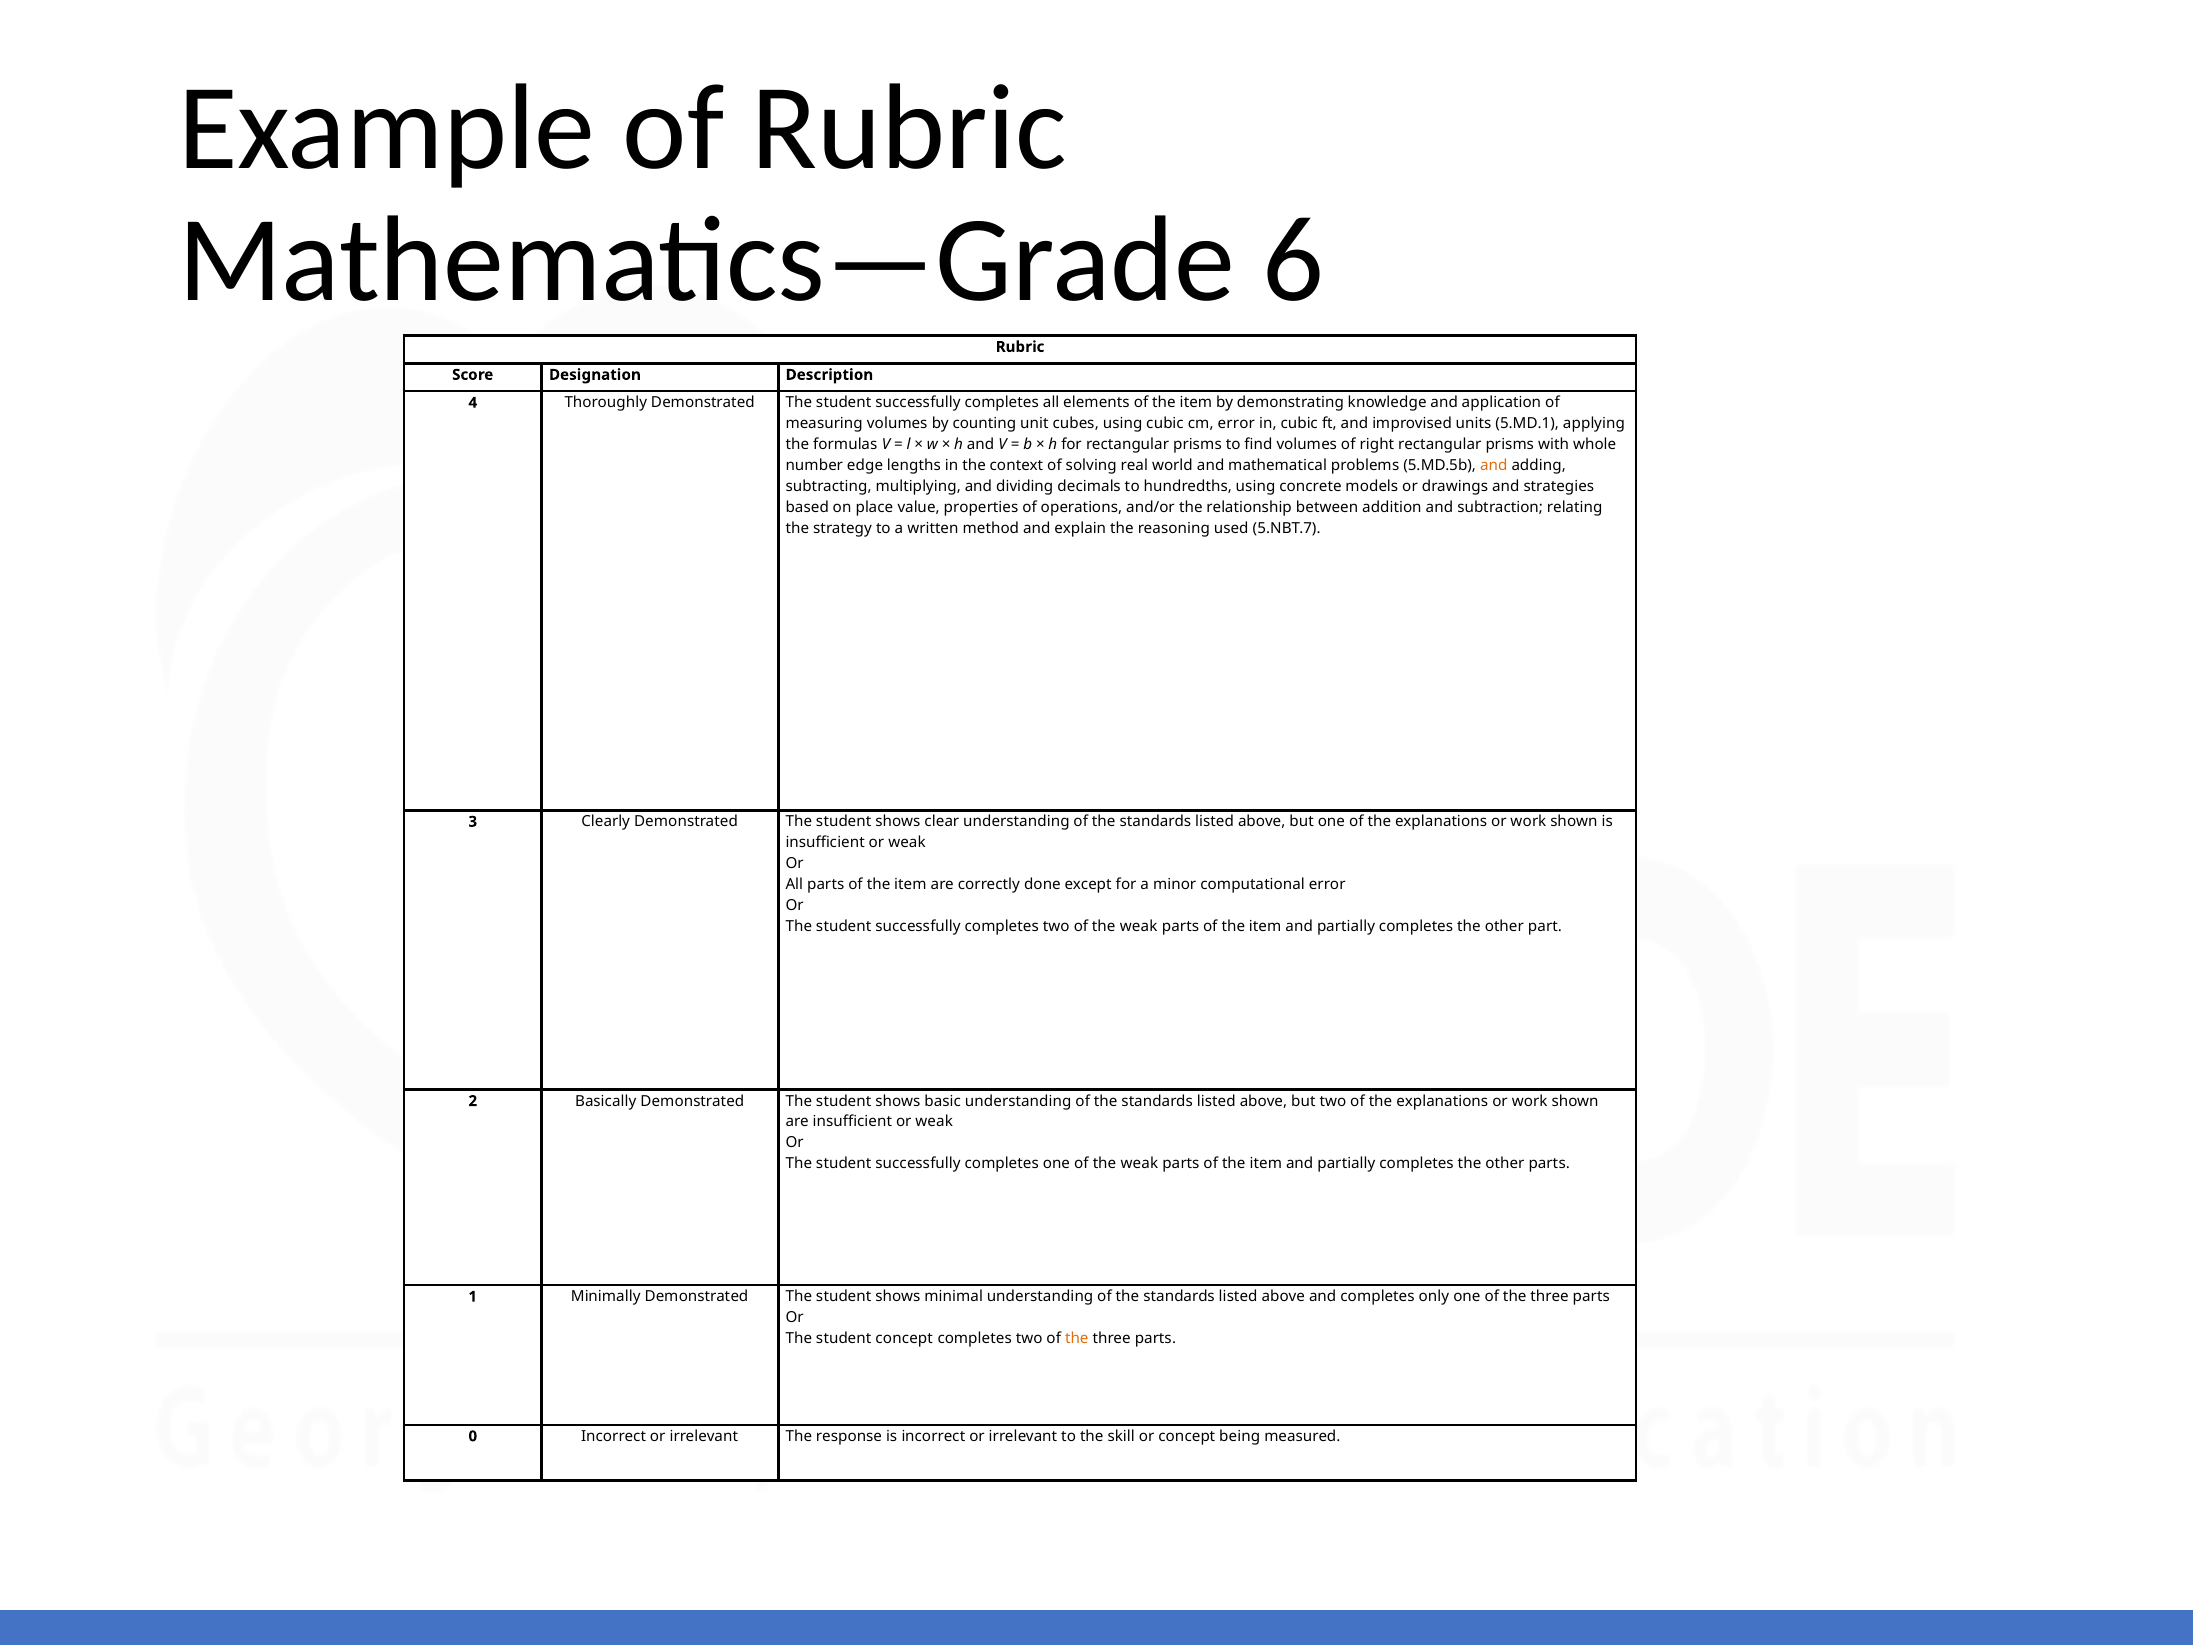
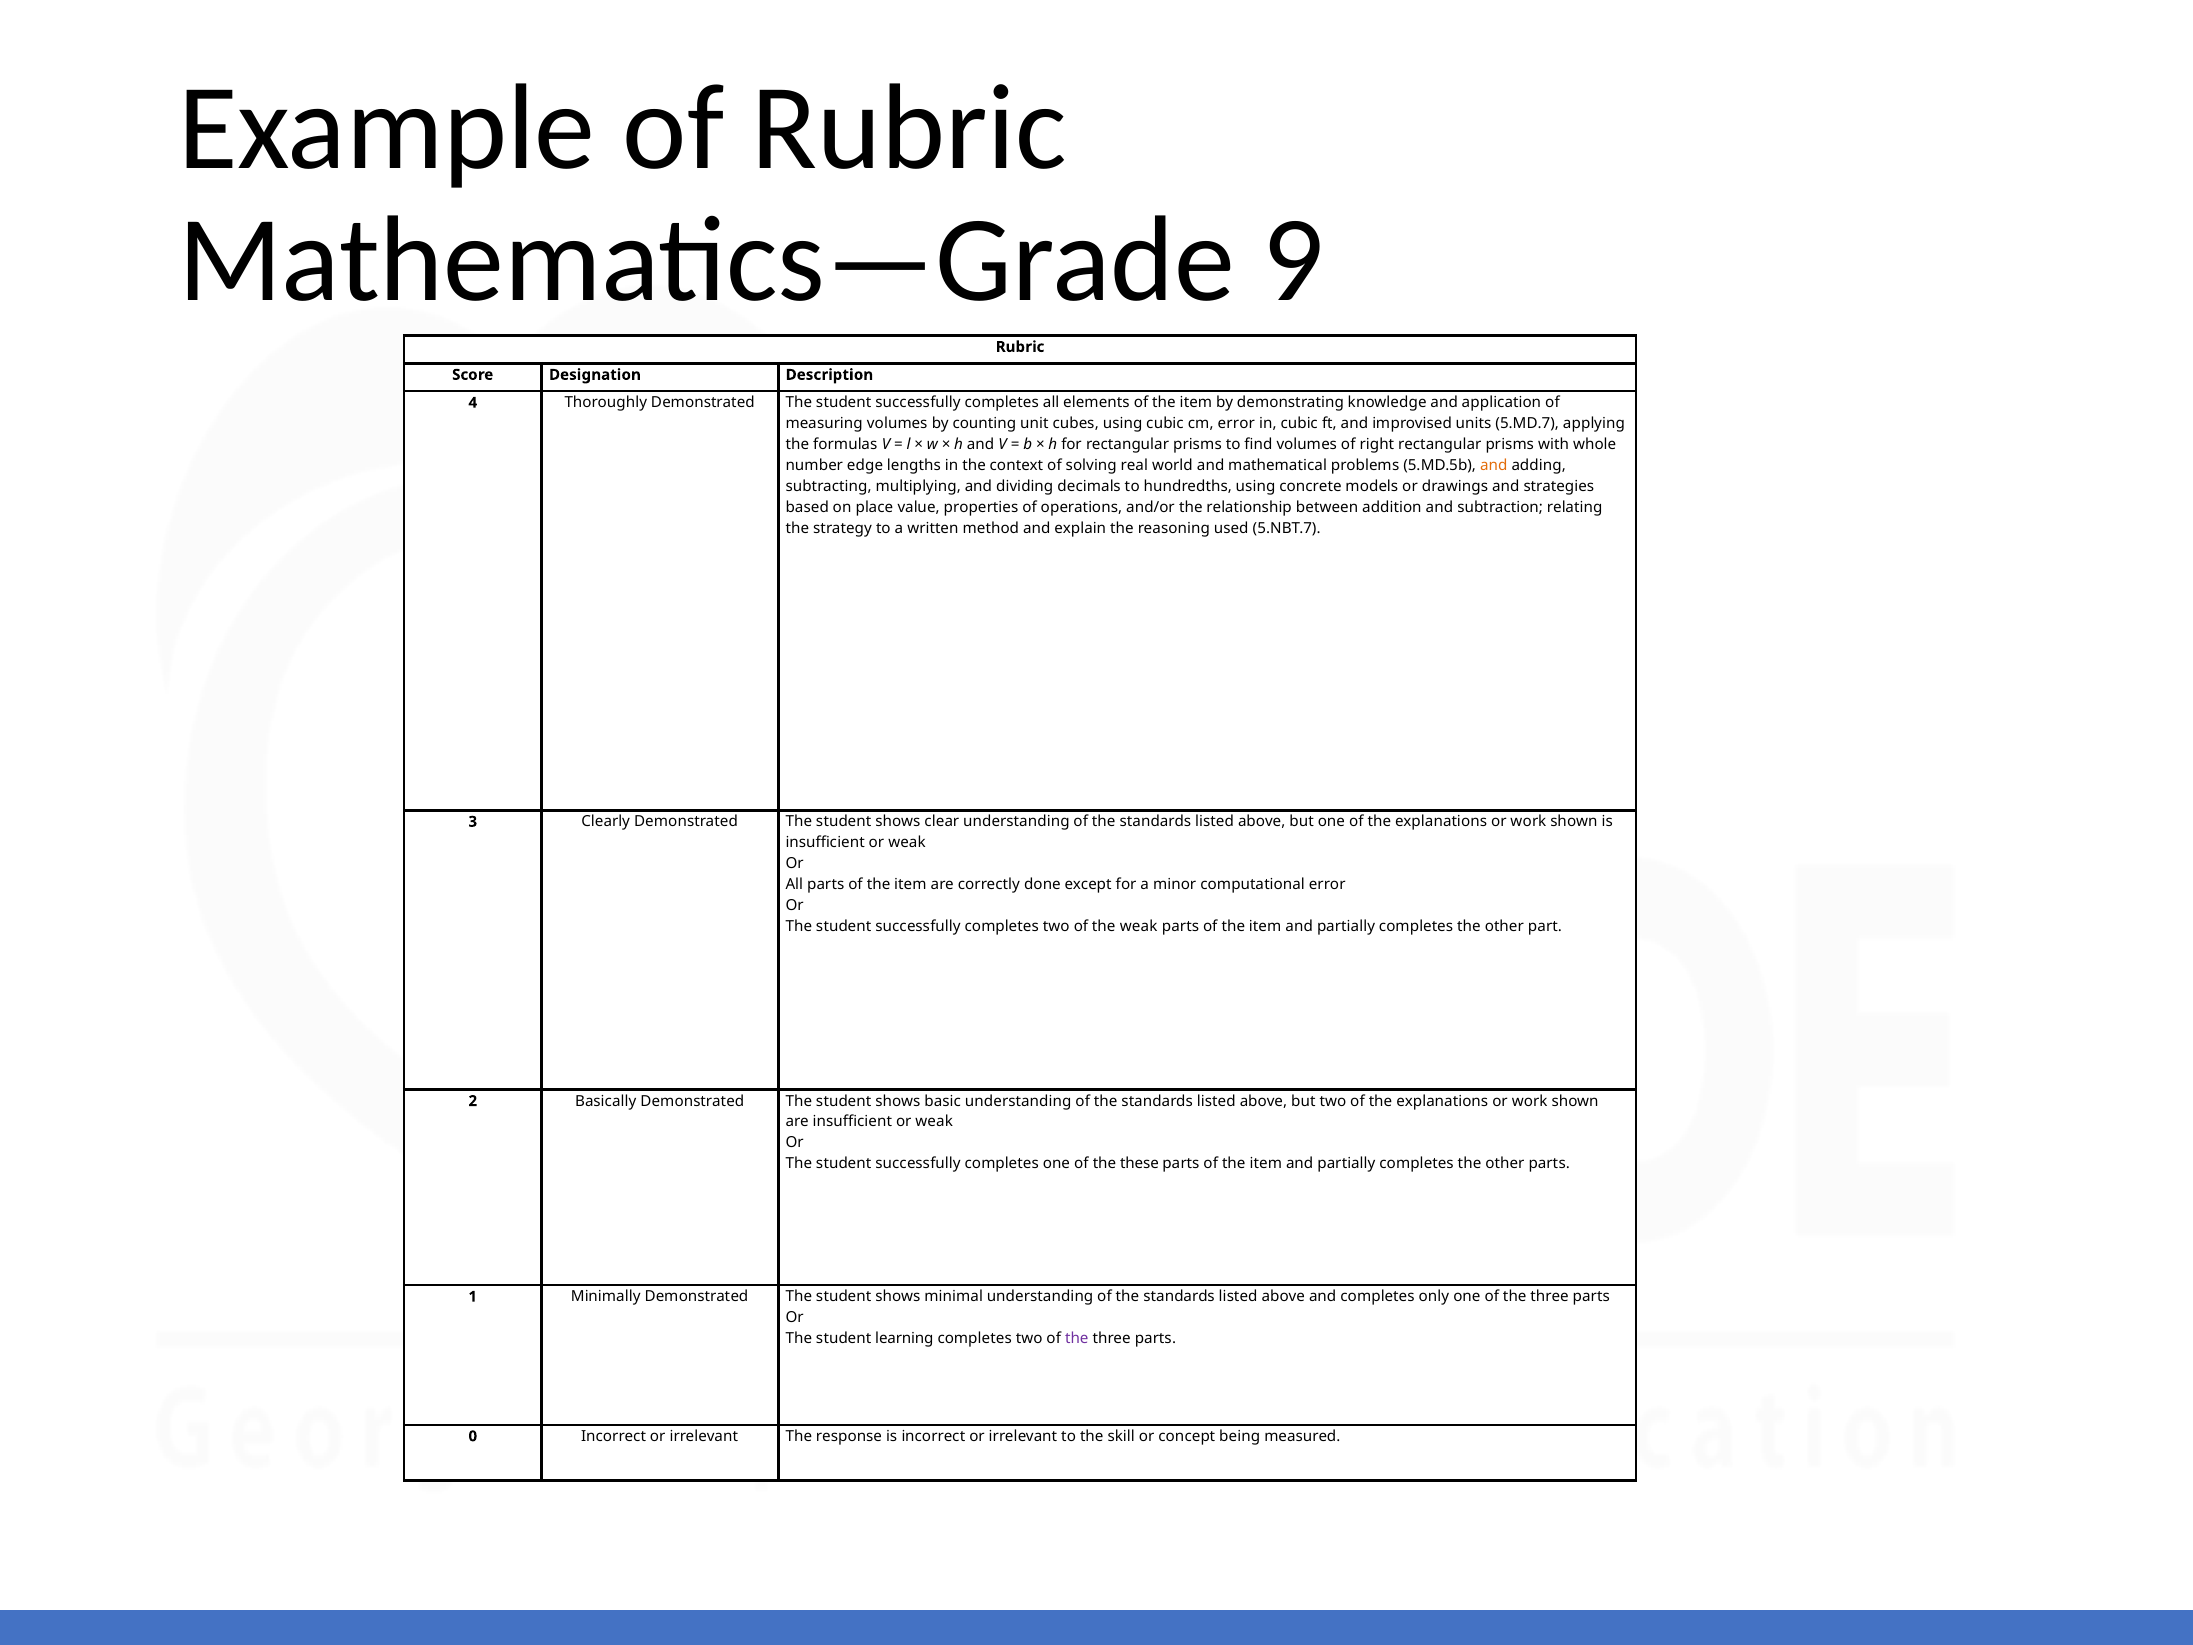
6: 6 -> 9 (1293, 260)
5.MD.1: 5.MD.1 -> 5.MD.7 (1527, 423)
one of the weak: weak -> these (1139, 1164)
student concept: concept -> learning (904, 1338)
the colour: orange -> purple (1077, 1338)
